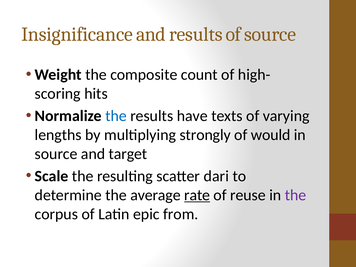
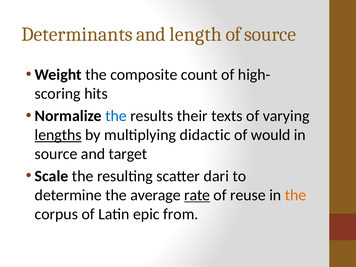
Insignificance: Insignificance -> Determinants (77, 34)
and results: results -> length (196, 34)
have: have -> their (192, 116)
lengths underline: none -> present (58, 135)
strongly: strongly -> didactic (205, 135)
the colour: purple -> orange (296, 195)
